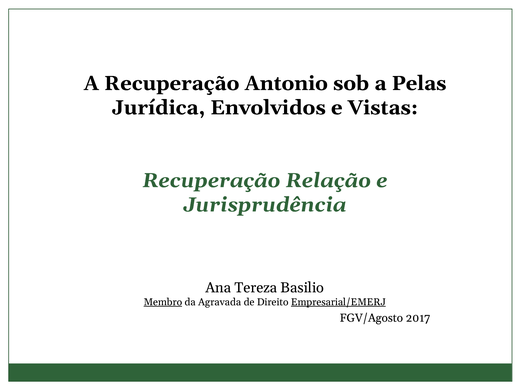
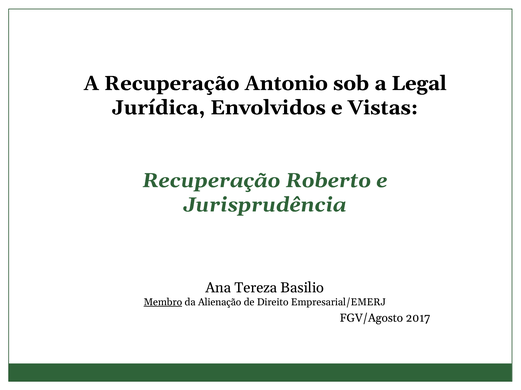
Pelas: Pelas -> Legal (419, 84)
Relação: Relação -> Roberto (328, 181)
Agravada: Agravada -> Alienação (220, 303)
Empresarial/EMERJ underline: present -> none (338, 303)
